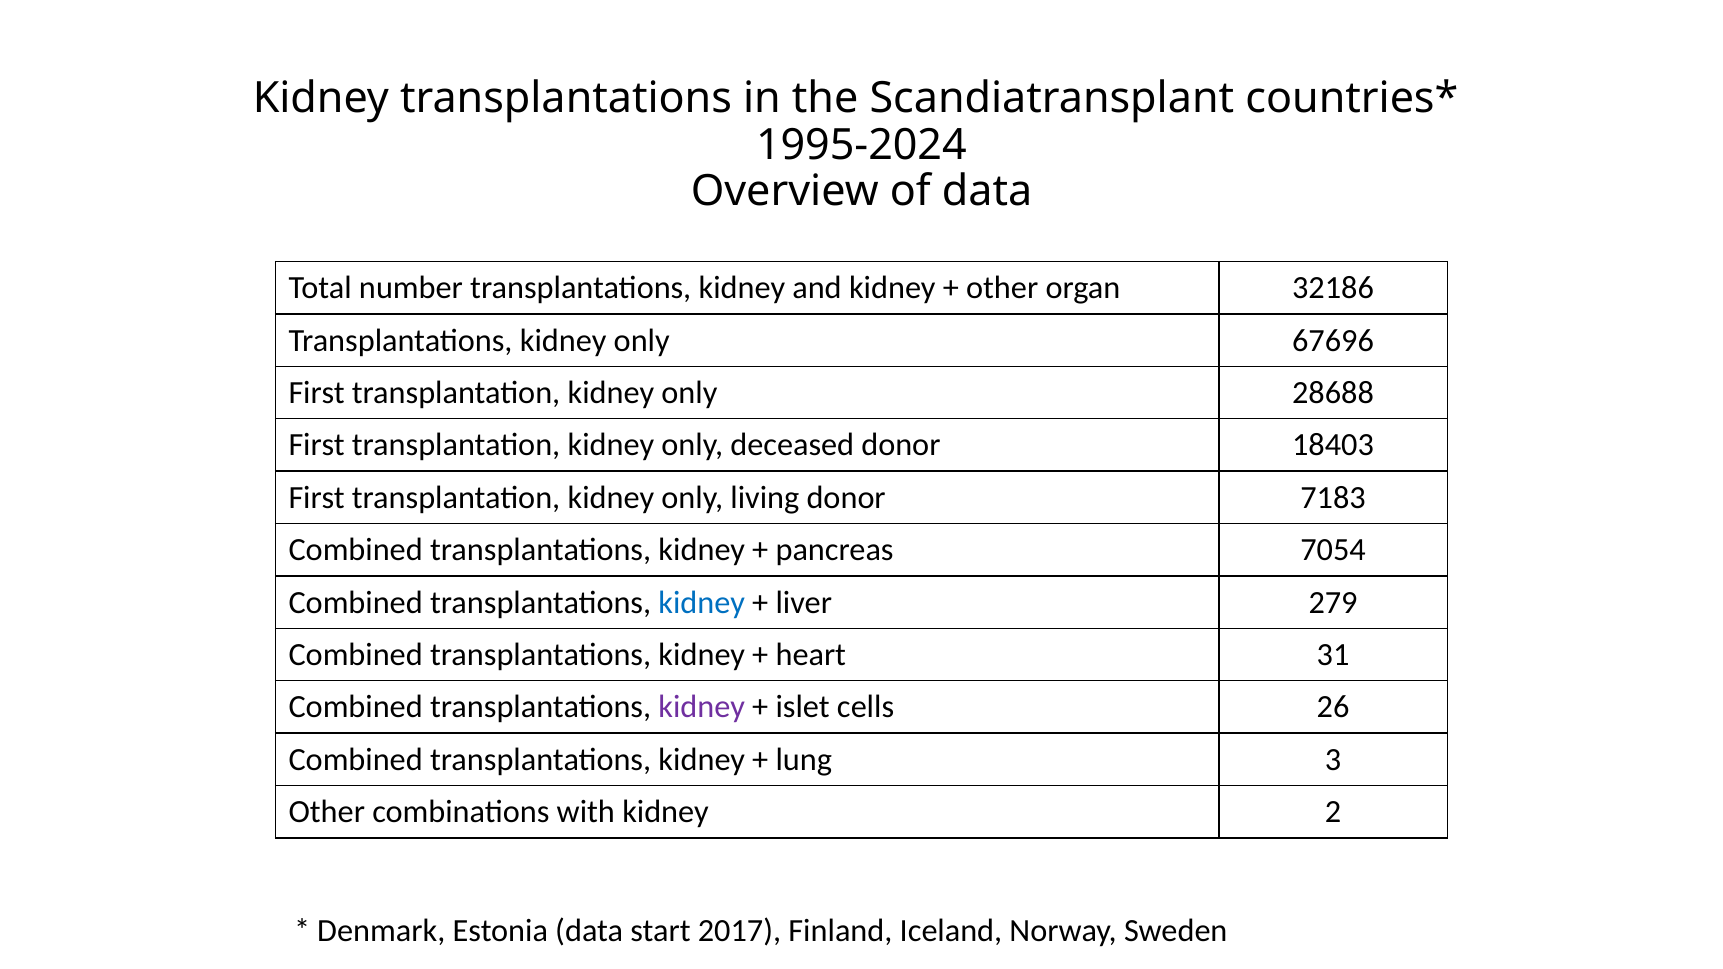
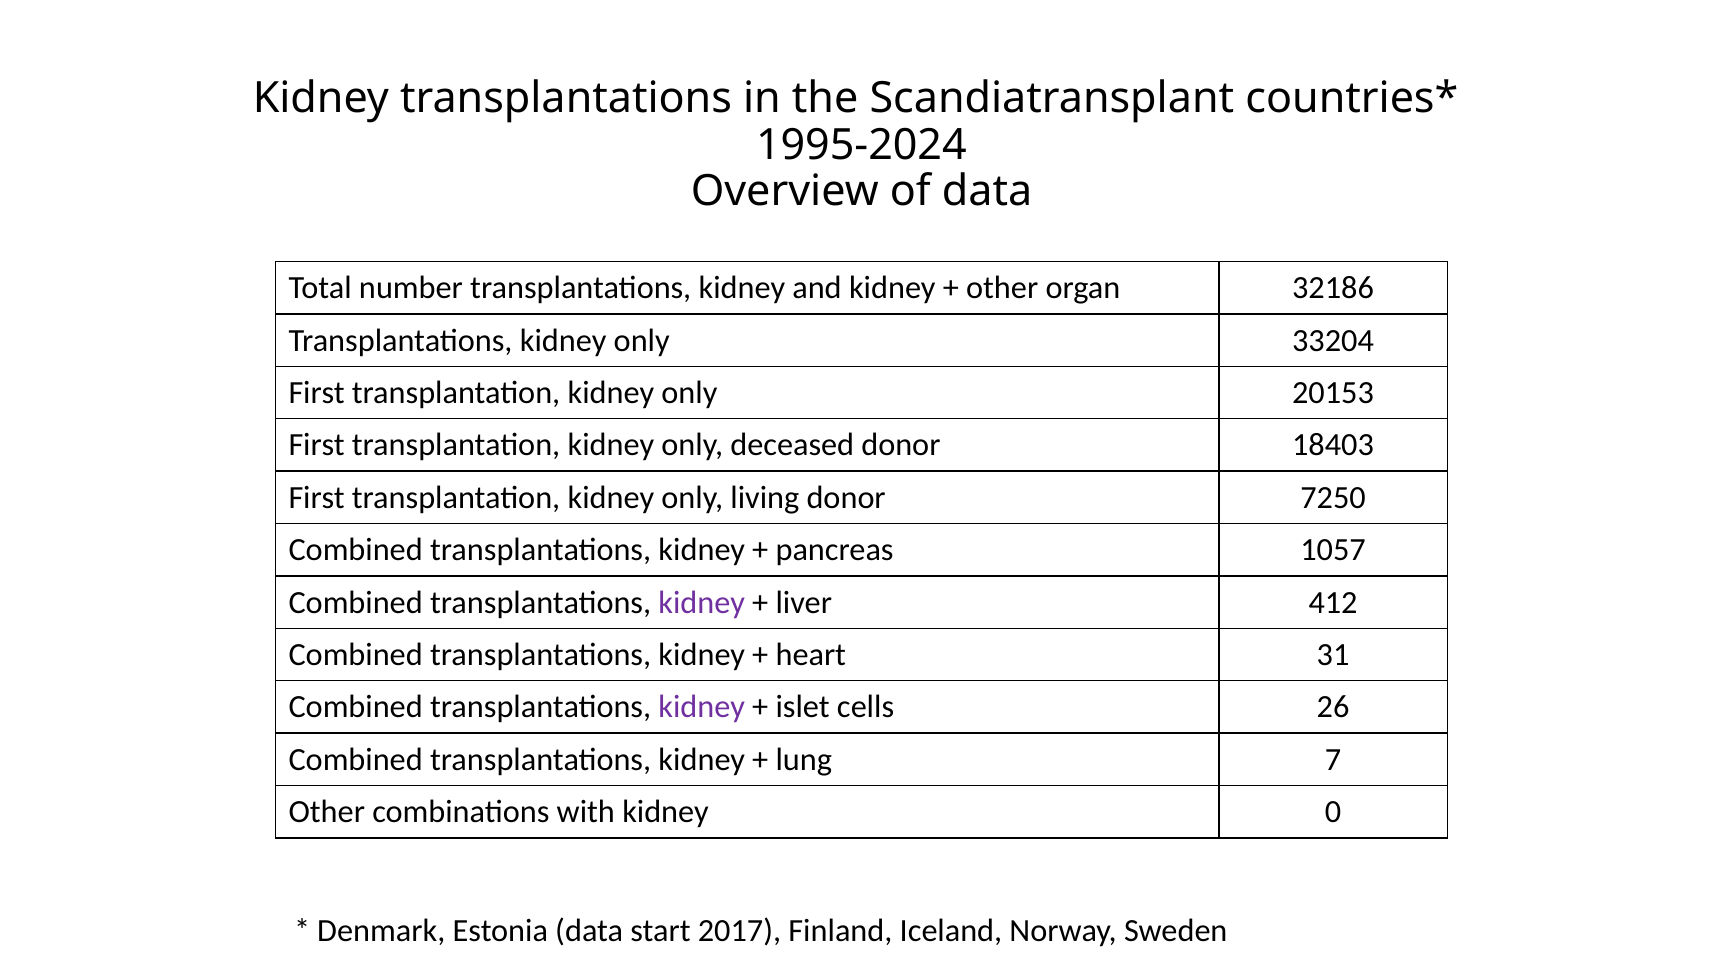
67696: 67696 -> 33204 (1333, 341)
28688: 28688 -> 20153 (1333, 393)
7183: 7183 -> 7250 (1333, 498)
7054: 7054 -> 1057 (1333, 550)
kidney colour: blue -> purple (702, 603)
279: 279 -> 412 (1333, 603)
3: 3 -> 7 (1333, 760)
2: 2 -> 0 (1333, 812)
